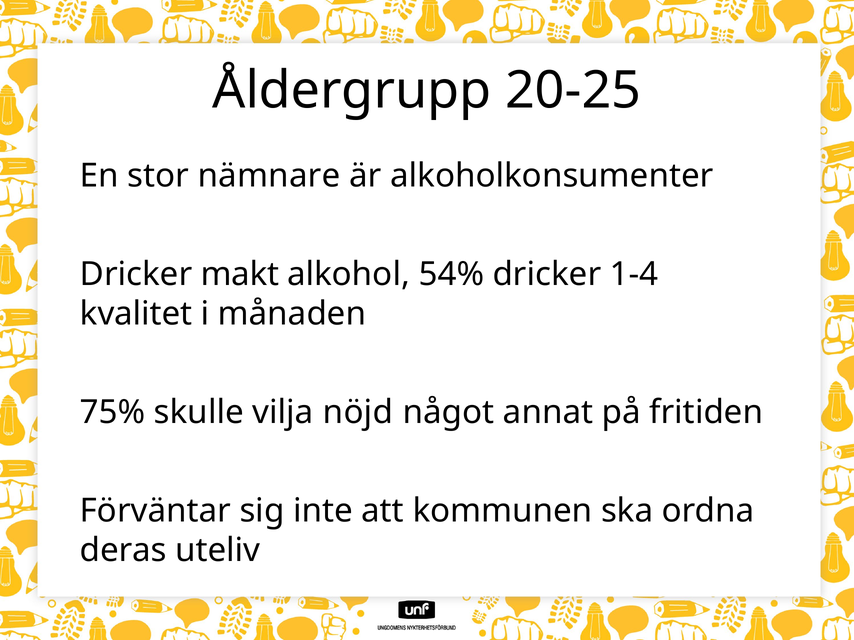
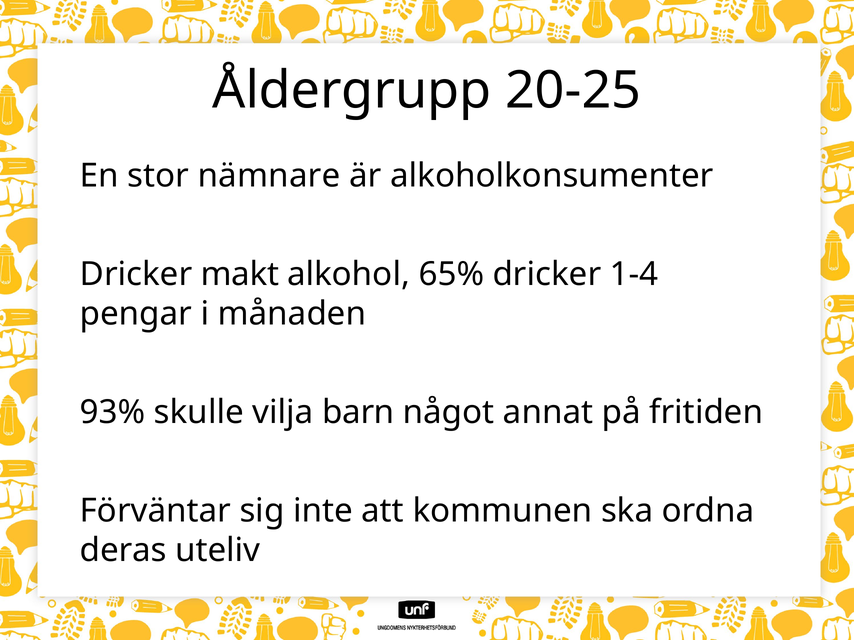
54%: 54% -> 65% (451, 274)
kvalitet: kvalitet -> pengar (136, 314)
75%: 75% -> 93% (113, 413)
nöjd: nöjd -> barn (358, 413)
